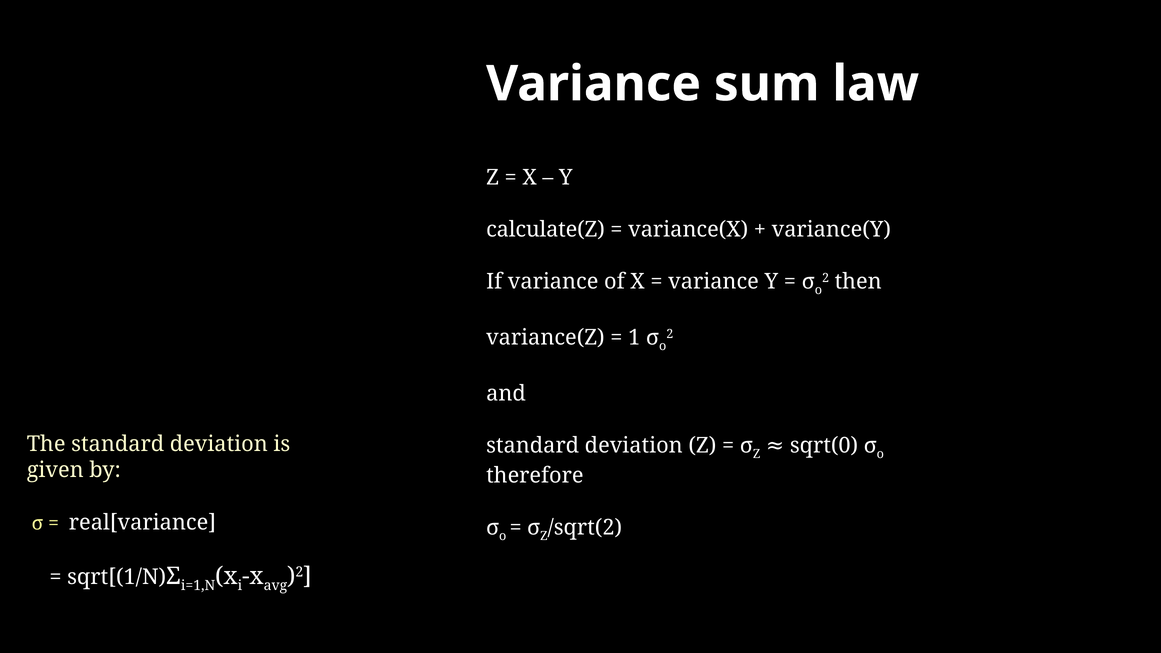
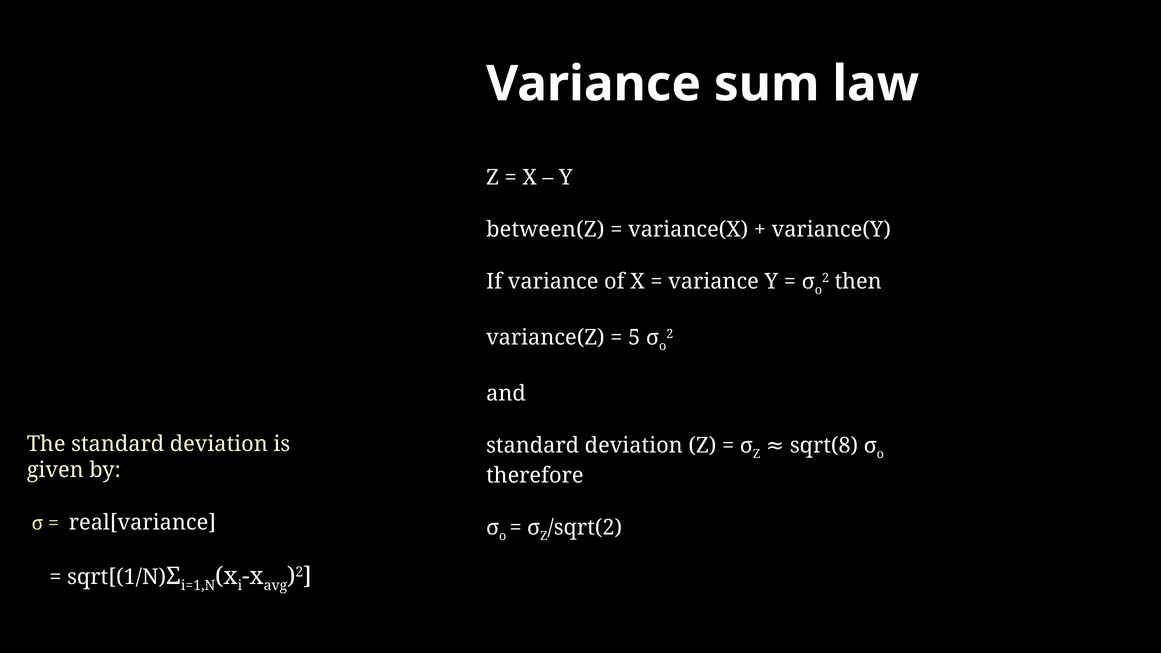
calculate(Z: calculate(Z -> between(Z (545, 230)
1: 1 -> 5 (634, 338)
sqrt(0: sqrt(0 -> sqrt(8 (824, 446)
